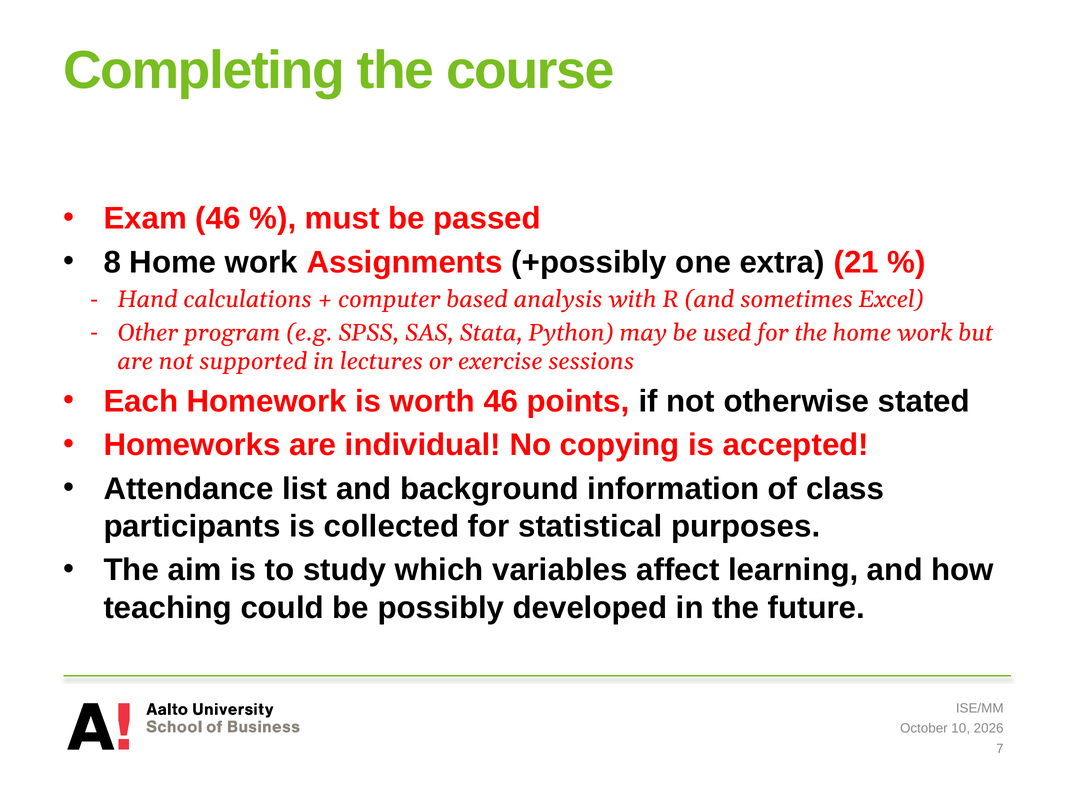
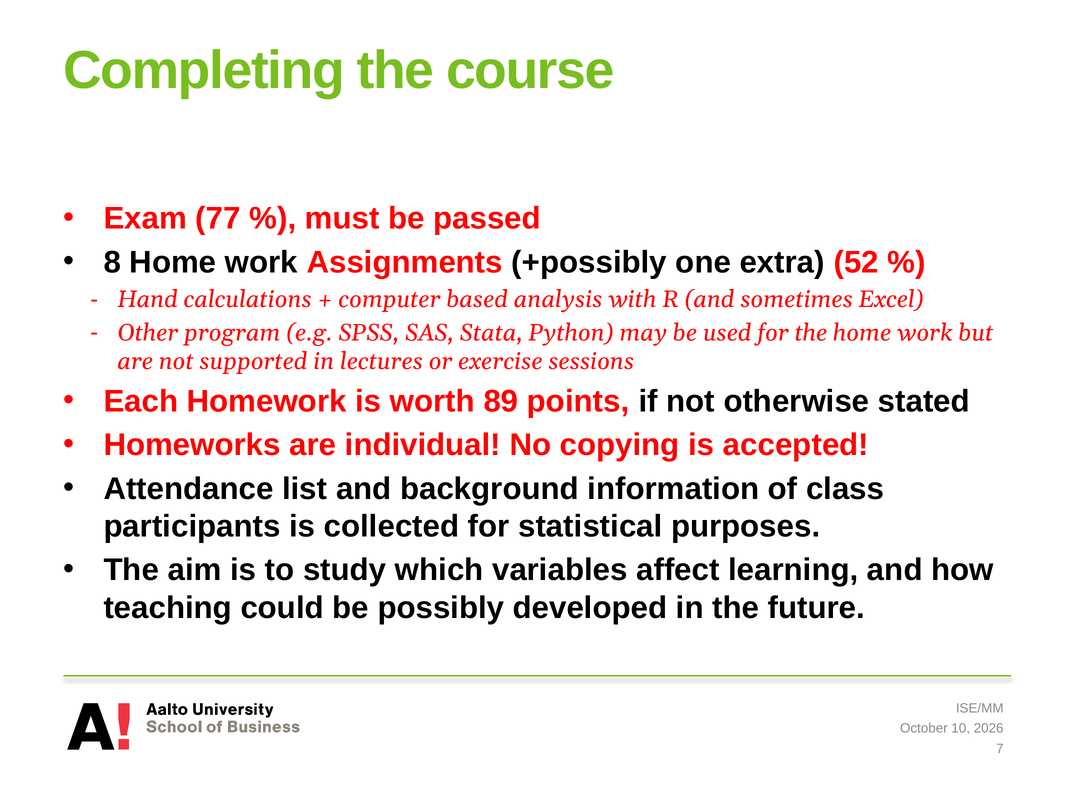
Exam 46: 46 -> 77 (218, 219)
21: 21 -> 52 (856, 262)
worth 46: 46 -> 89 (501, 401)
